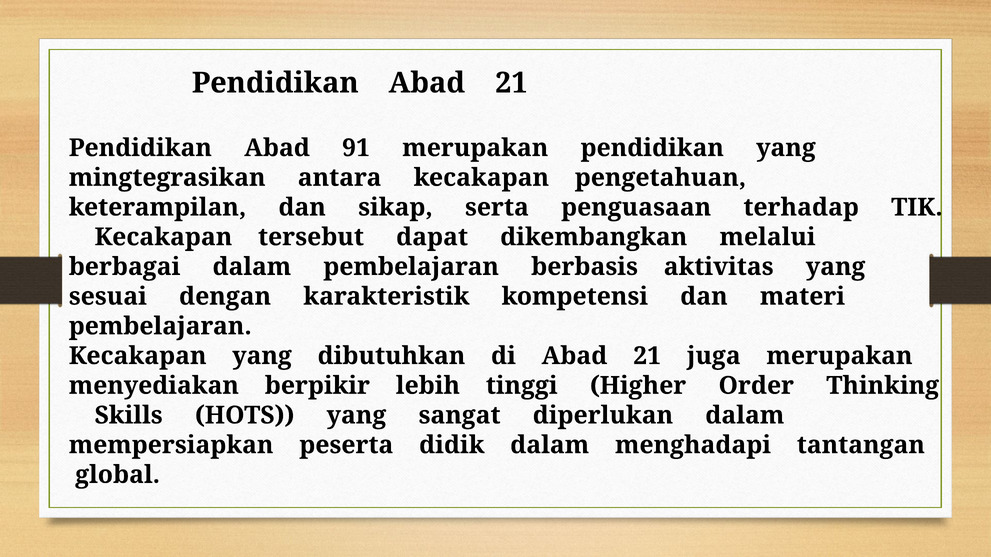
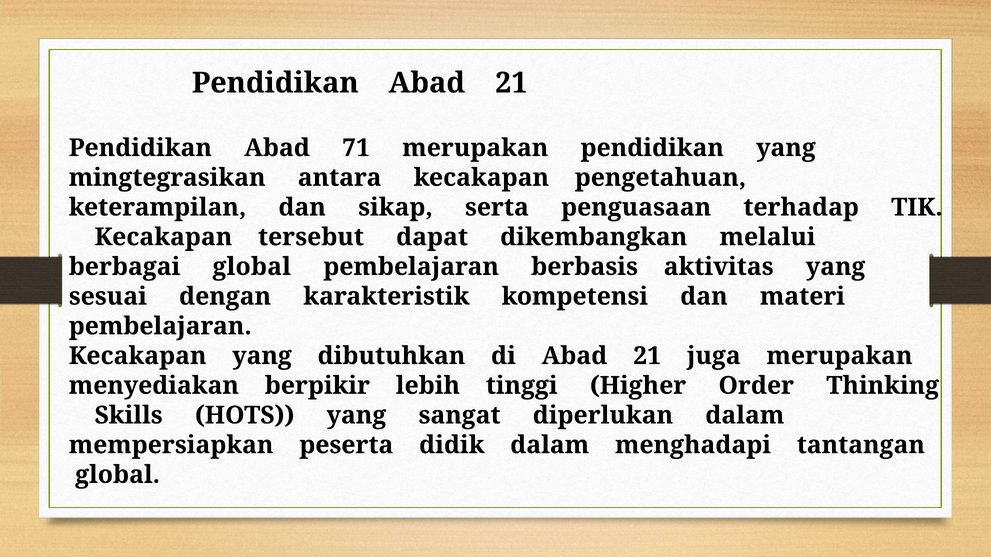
91: 91 -> 71 (356, 148)
berbagai dalam: dalam -> global (252, 267)
